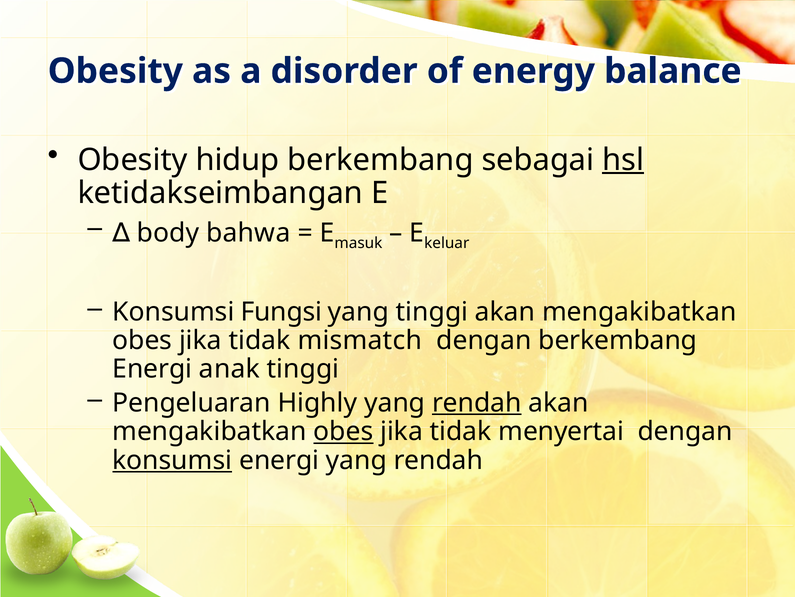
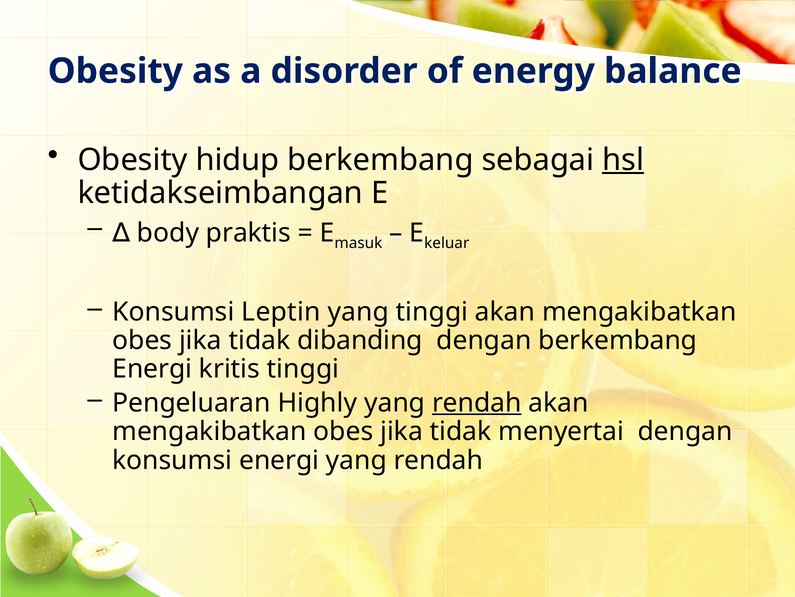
bahwa: bahwa -> praktis (248, 232)
Fungsi: Fungsi -> Leptin (281, 311)
mismatch: mismatch -> dibanding (360, 340)
anak: anak -> kritis (229, 369)
obes underline: present -> none (343, 431)
konsumsi underline: present -> none (172, 460)
